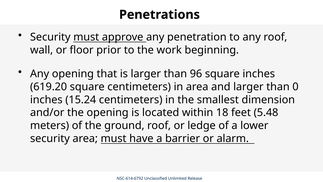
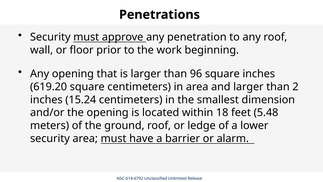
0: 0 -> 2 (295, 87)
